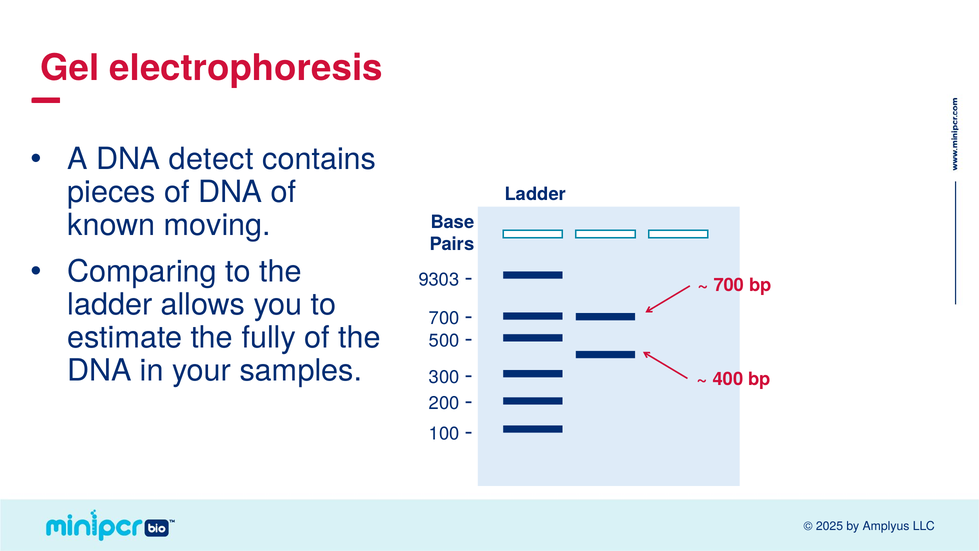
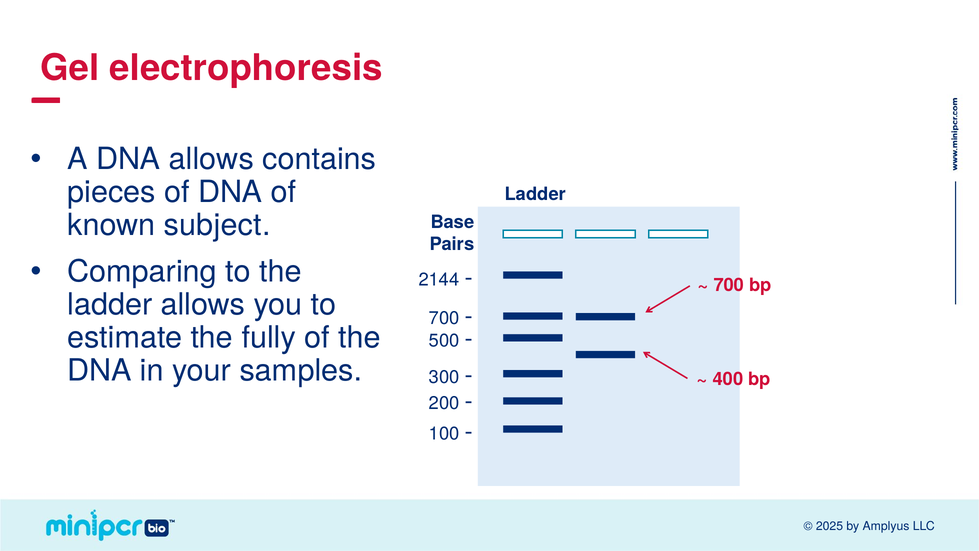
DNA detect: detect -> allows (211, 159)
moving: moving -> subject (217, 225)
9303: 9303 -> 2144 (439, 280)
